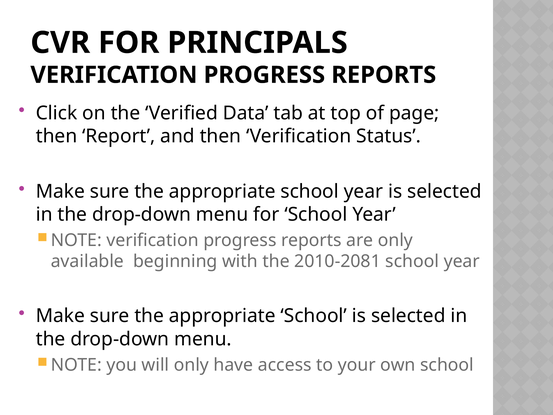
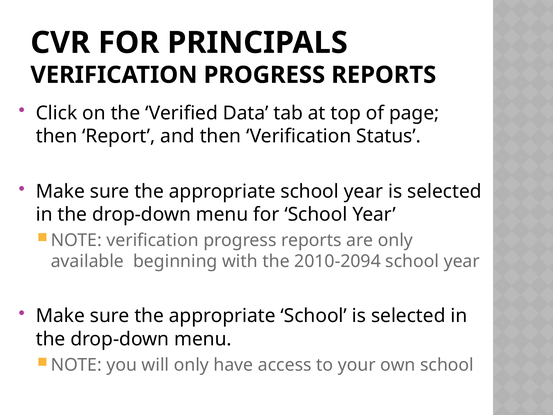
2010-2081: 2010-2081 -> 2010-2094 (338, 261)
